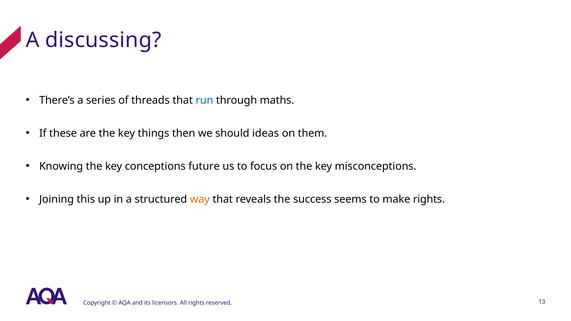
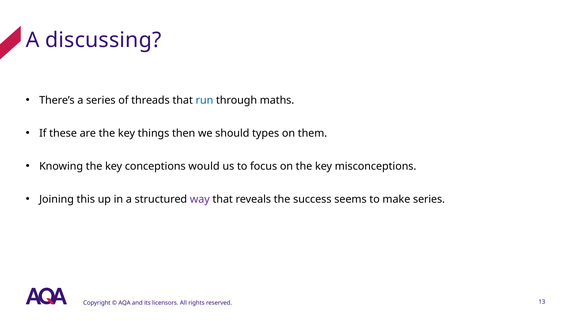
ideas: ideas -> types (266, 133)
future: future -> would (204, 166)
way colour: orange -> purple (200, 199)
make rights: rights -> series (429, 199)
